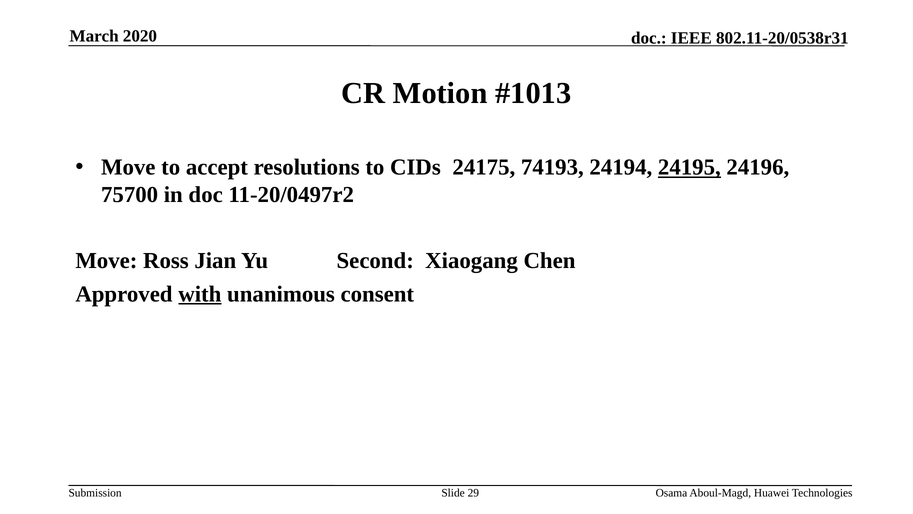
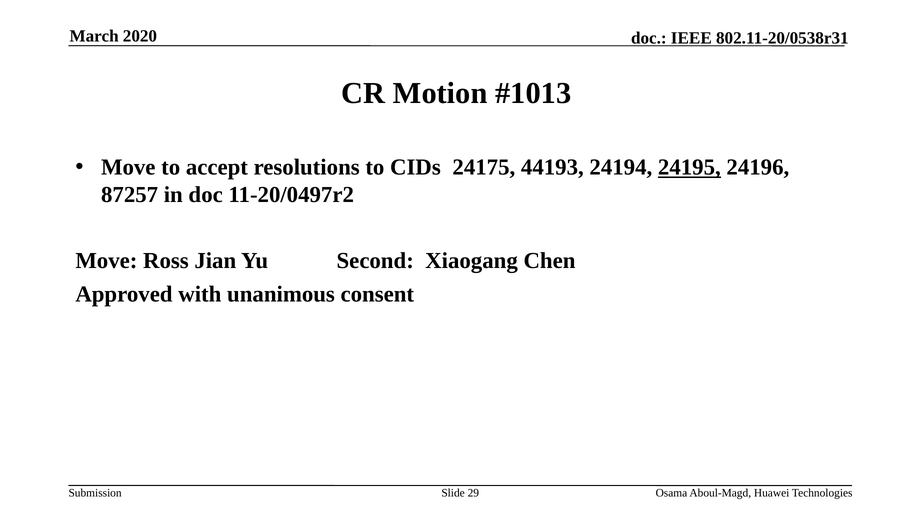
74193: 74193 -> 44193 (552, 167)
75700: 75700 -> 87257 (130, 194)
with underline: present -> none (200, 294)
